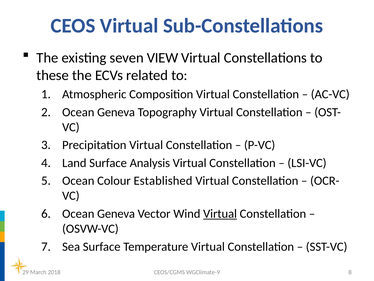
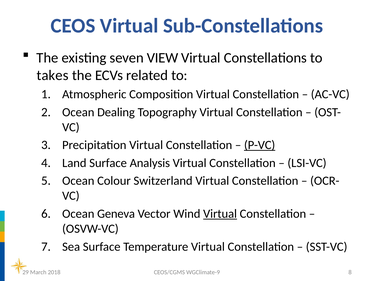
these: these -> takes (53, 75)
Geneva: Geneva -> Dealing (116, 112)
P-VC underline: none -> present (260, 145)
Established: Established -> Switzerland (163, 181)
